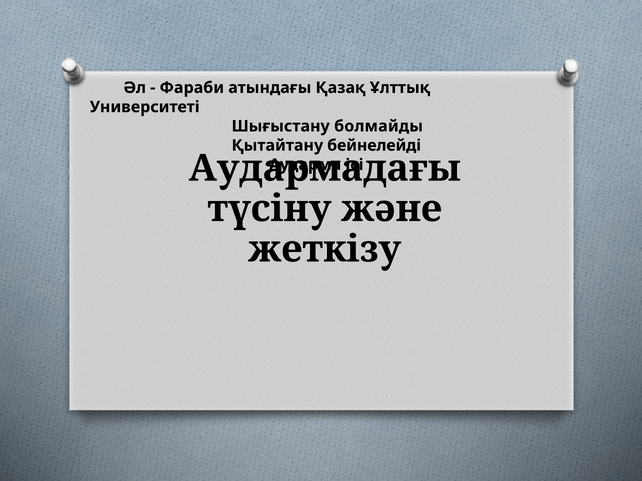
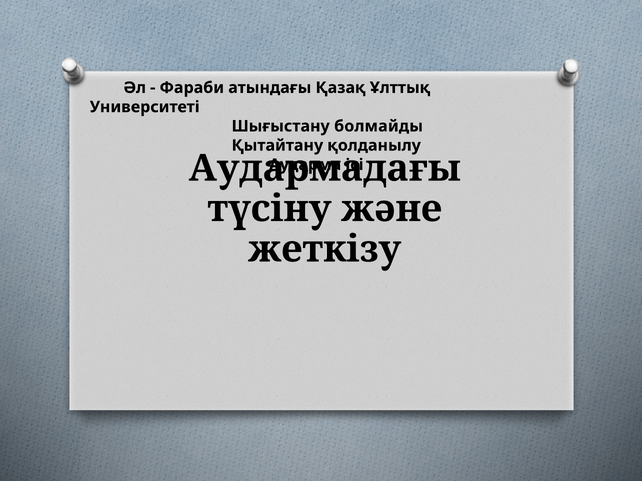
бейнелейді: бейнелейді -> қолданылу (374, 146)
